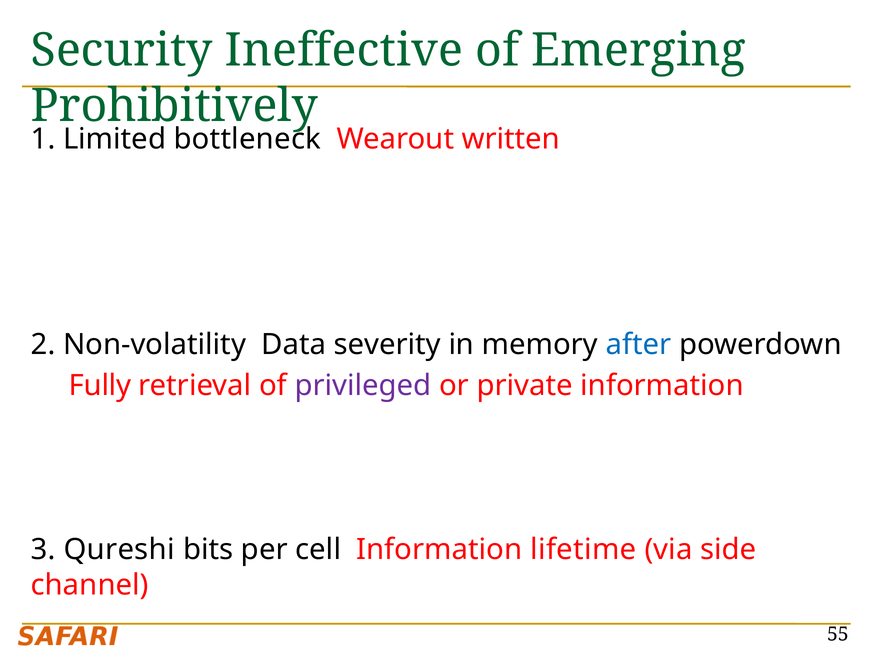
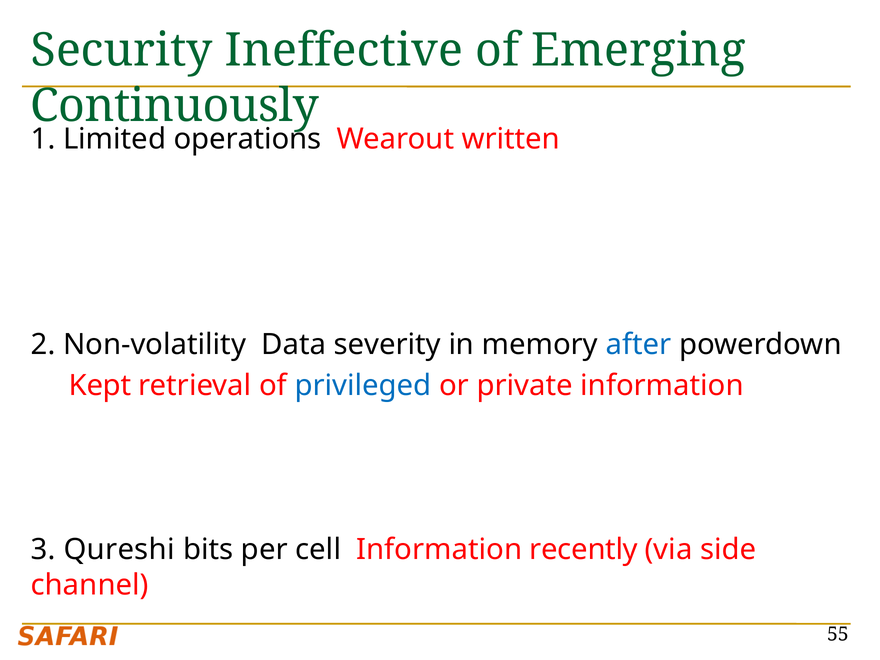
Prohibitively: Prohibitively -> Continuously (175, 106)
bottleneck: bottleneck -> operations (248, 139)
Fully: Fully -> Kept (100, 386)
privileged colour: purple -> blue (363, 386)
lifetime: lifetime -> recently (584, 550)
